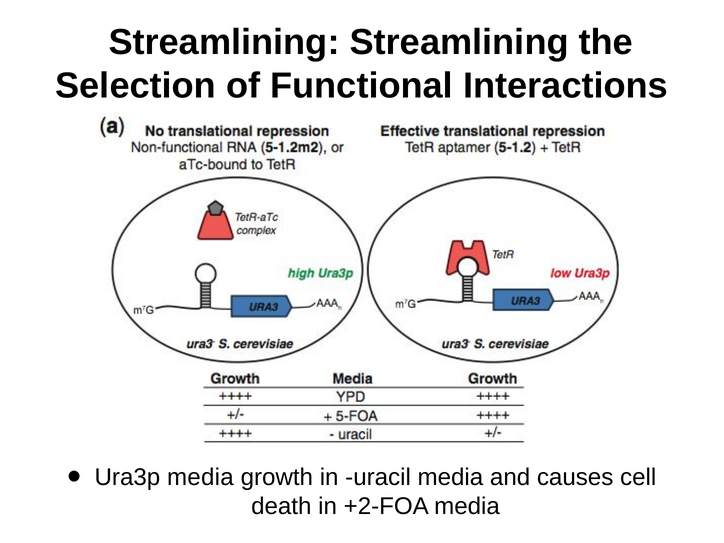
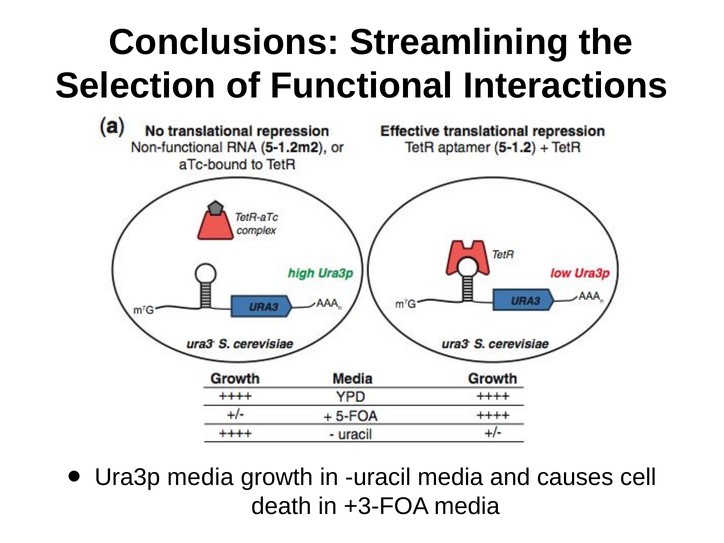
Streamlining: Streamlining -> Conclusions (224, 42)
+2-FOA: +2-FOA -> +3-FOA (386, 506)
